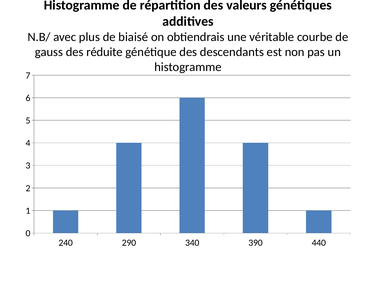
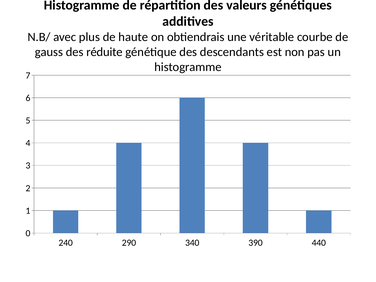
biaisé: biaisé -> haute (133, 37)
